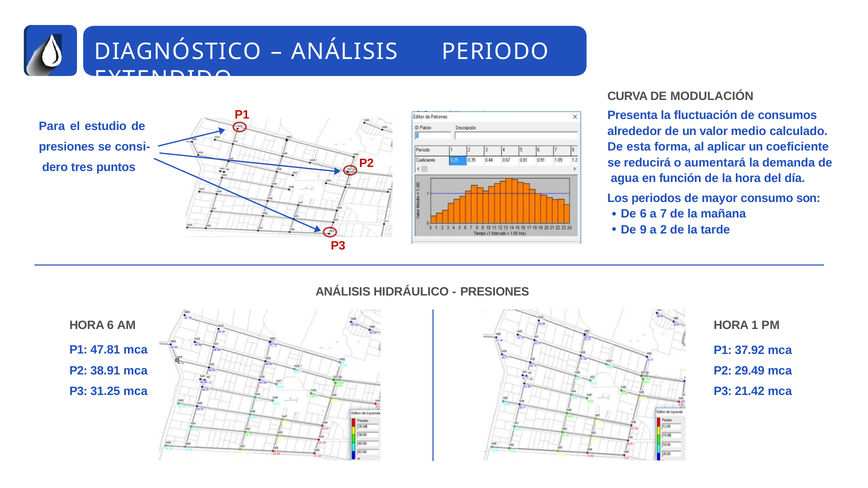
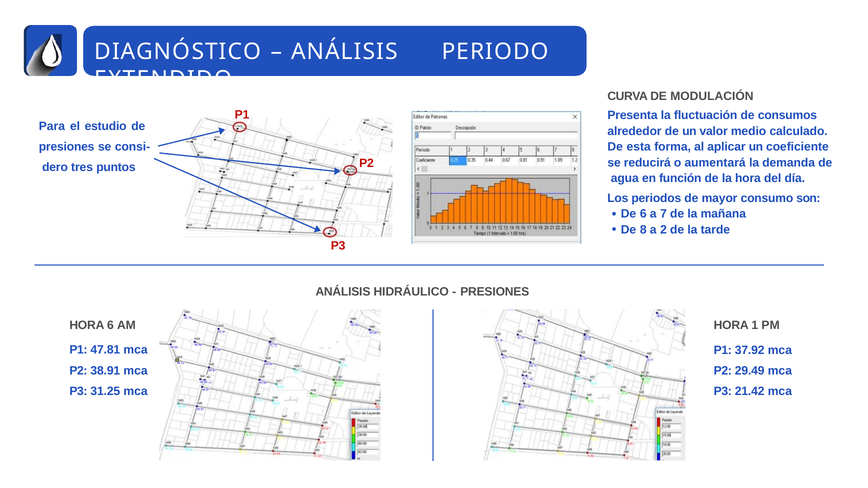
9: 9 -> 8 (643, 230)
